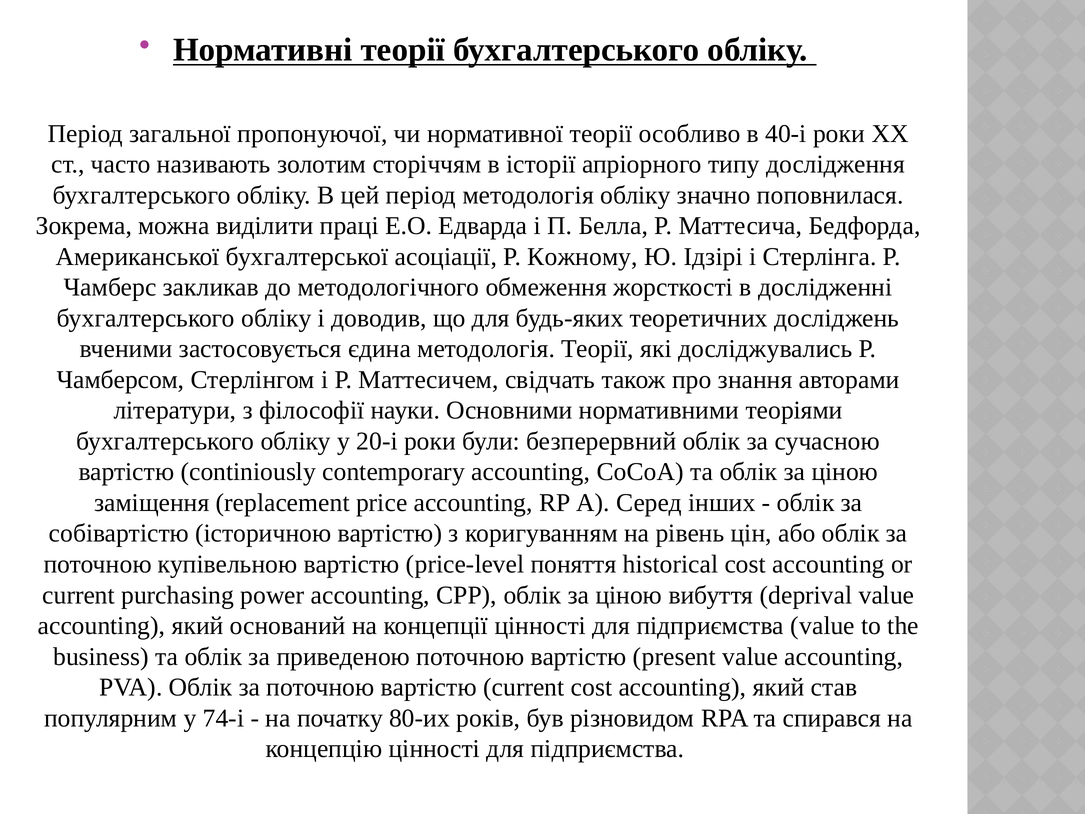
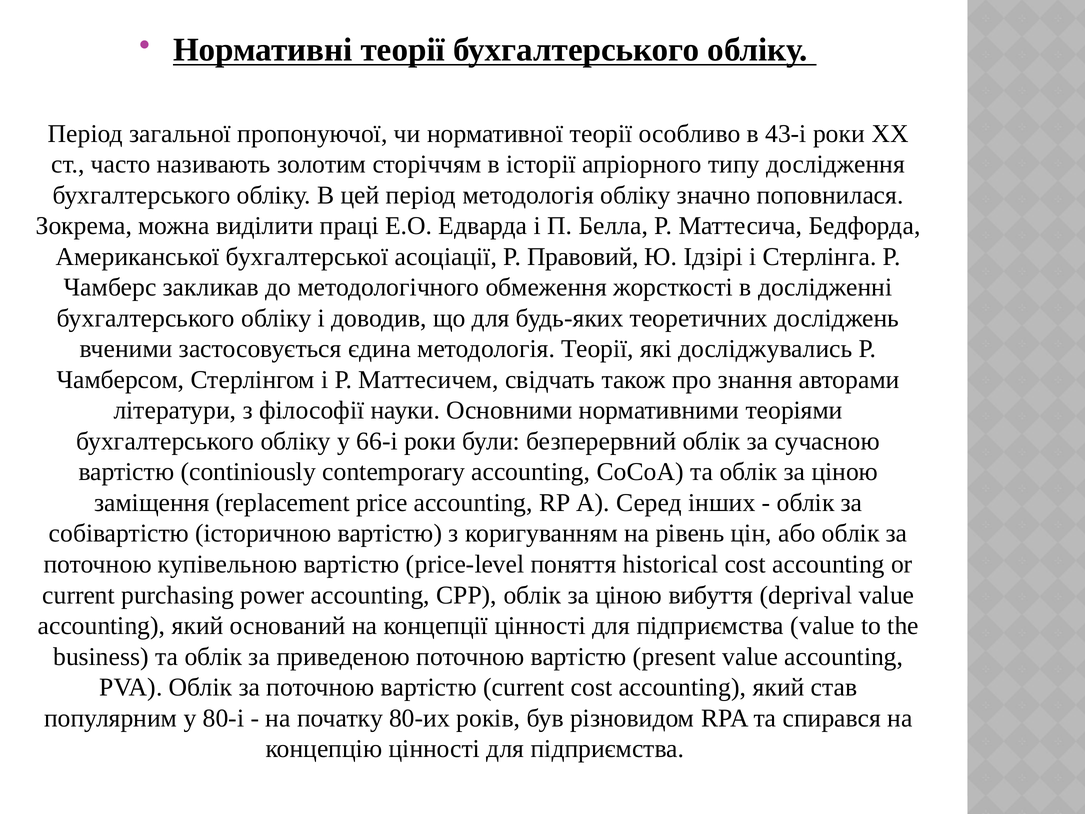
40-і: 40-і -> 43-і (786, 134)
Кожному: Кожному -> Правовий (583, 257)
20-і: 20-і -> 66-і (377, 441)
74-і: 74-і -> 80-і (223, 718)
